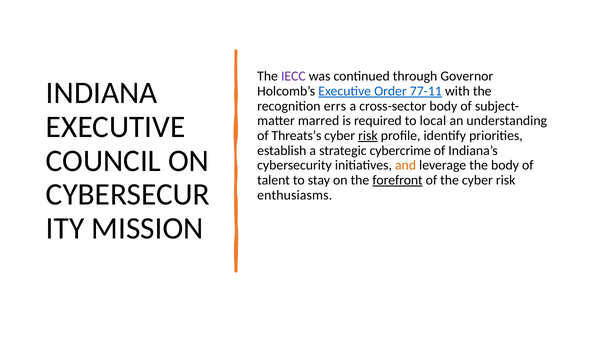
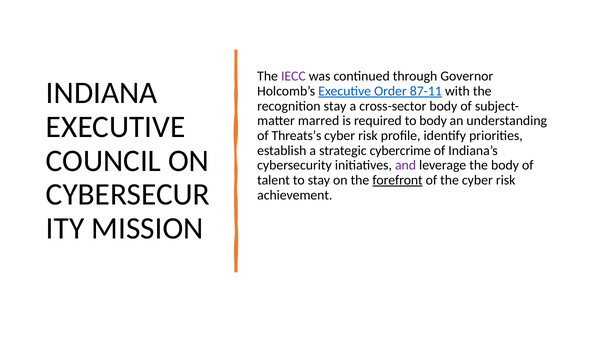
77-11: 77-11 -> 87-11 (426, 91)
recognition errs: errs -> stay (335, 106)
to local: local -> body (433, 121)
risk underline: present -> none (368, 136)
and colour: orange -> purple (406, 165)
enthusiasms: enthusiasms -> achievement (295, 195)
